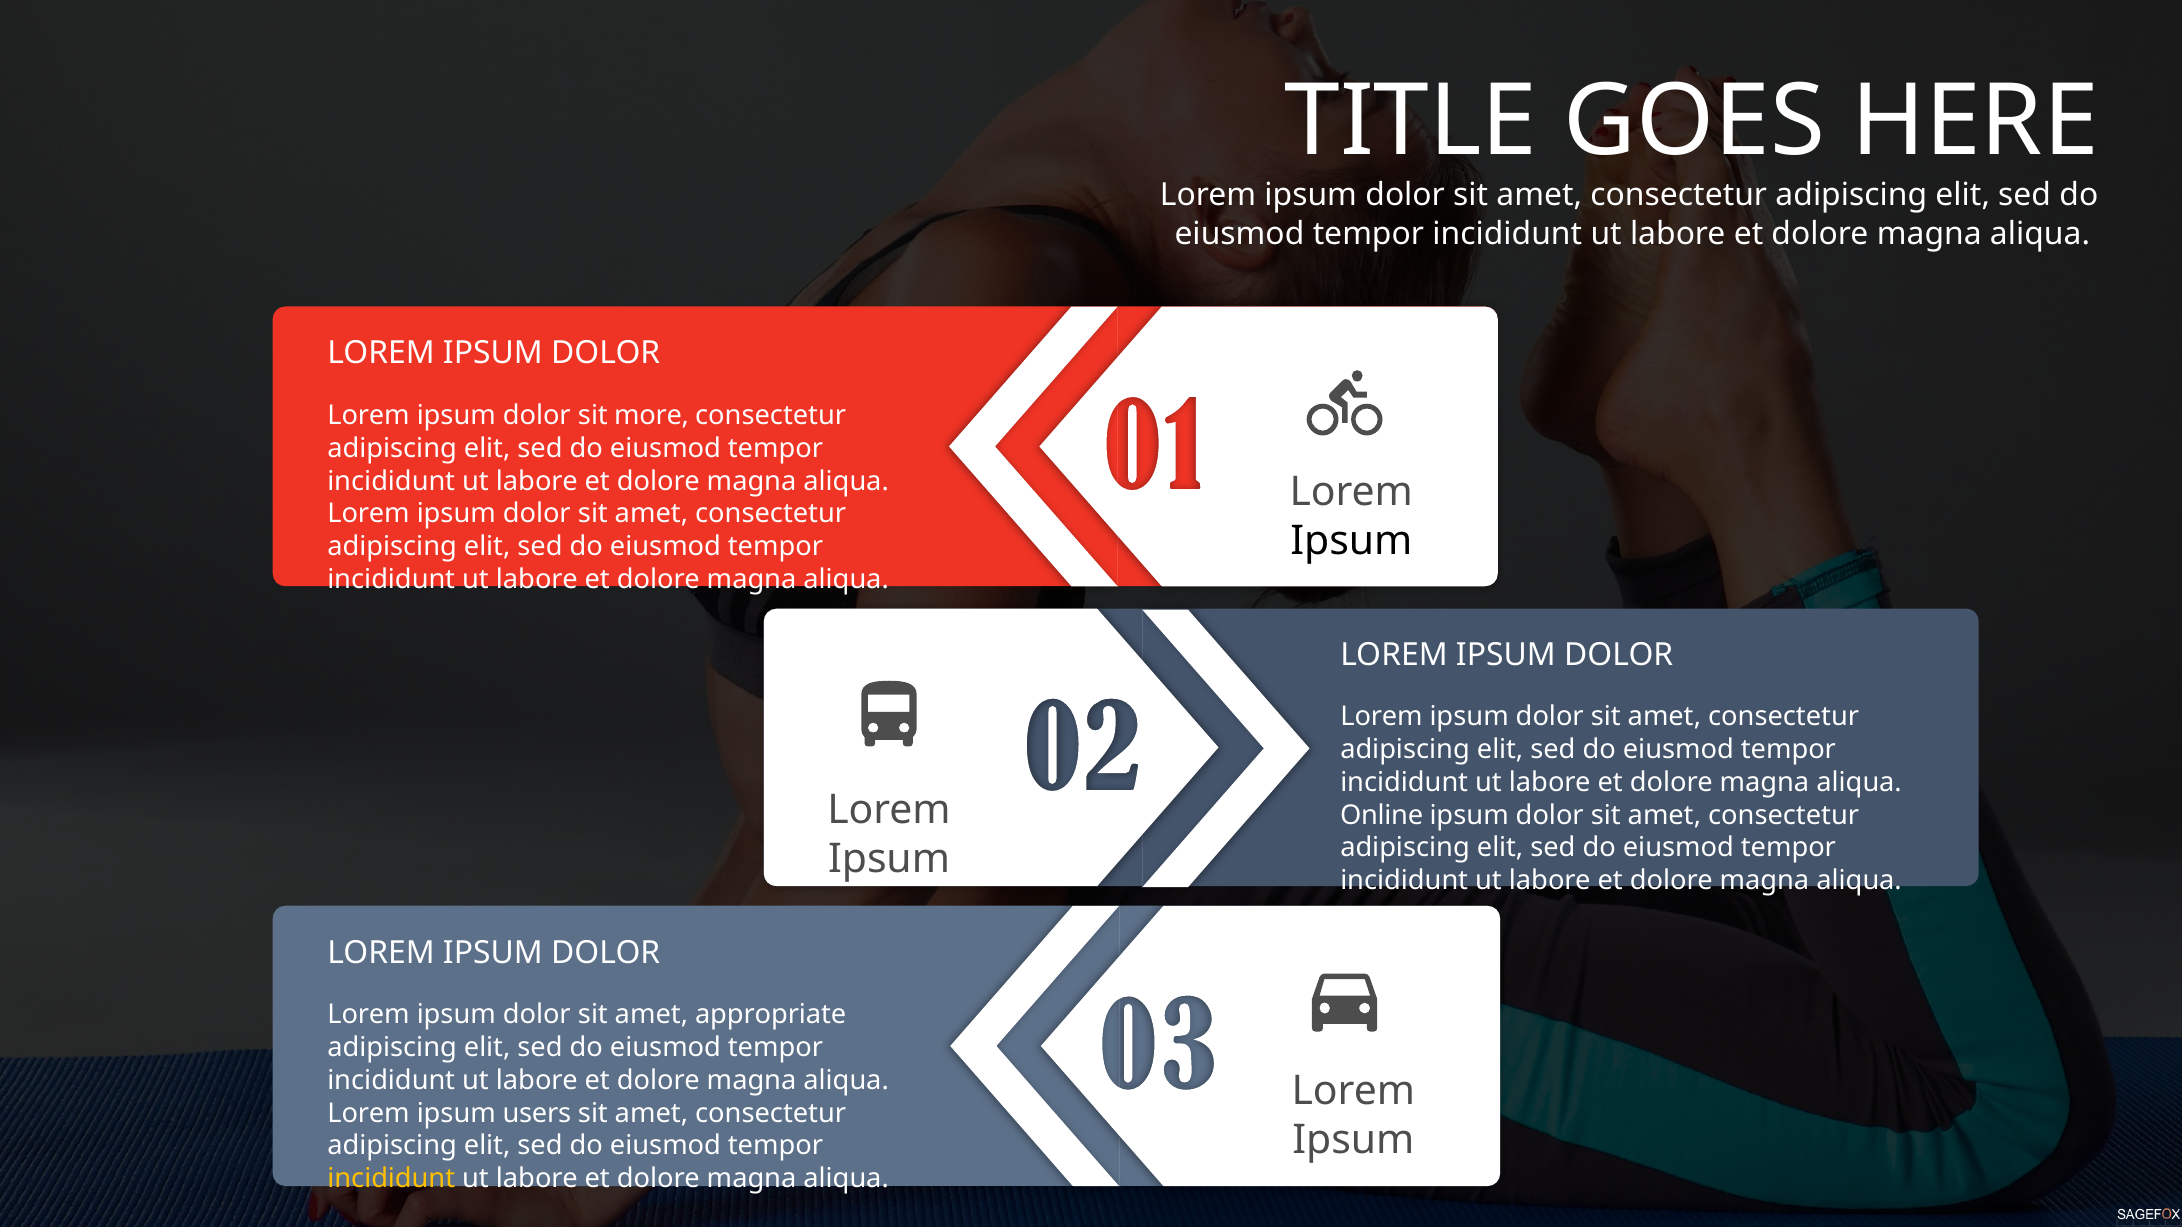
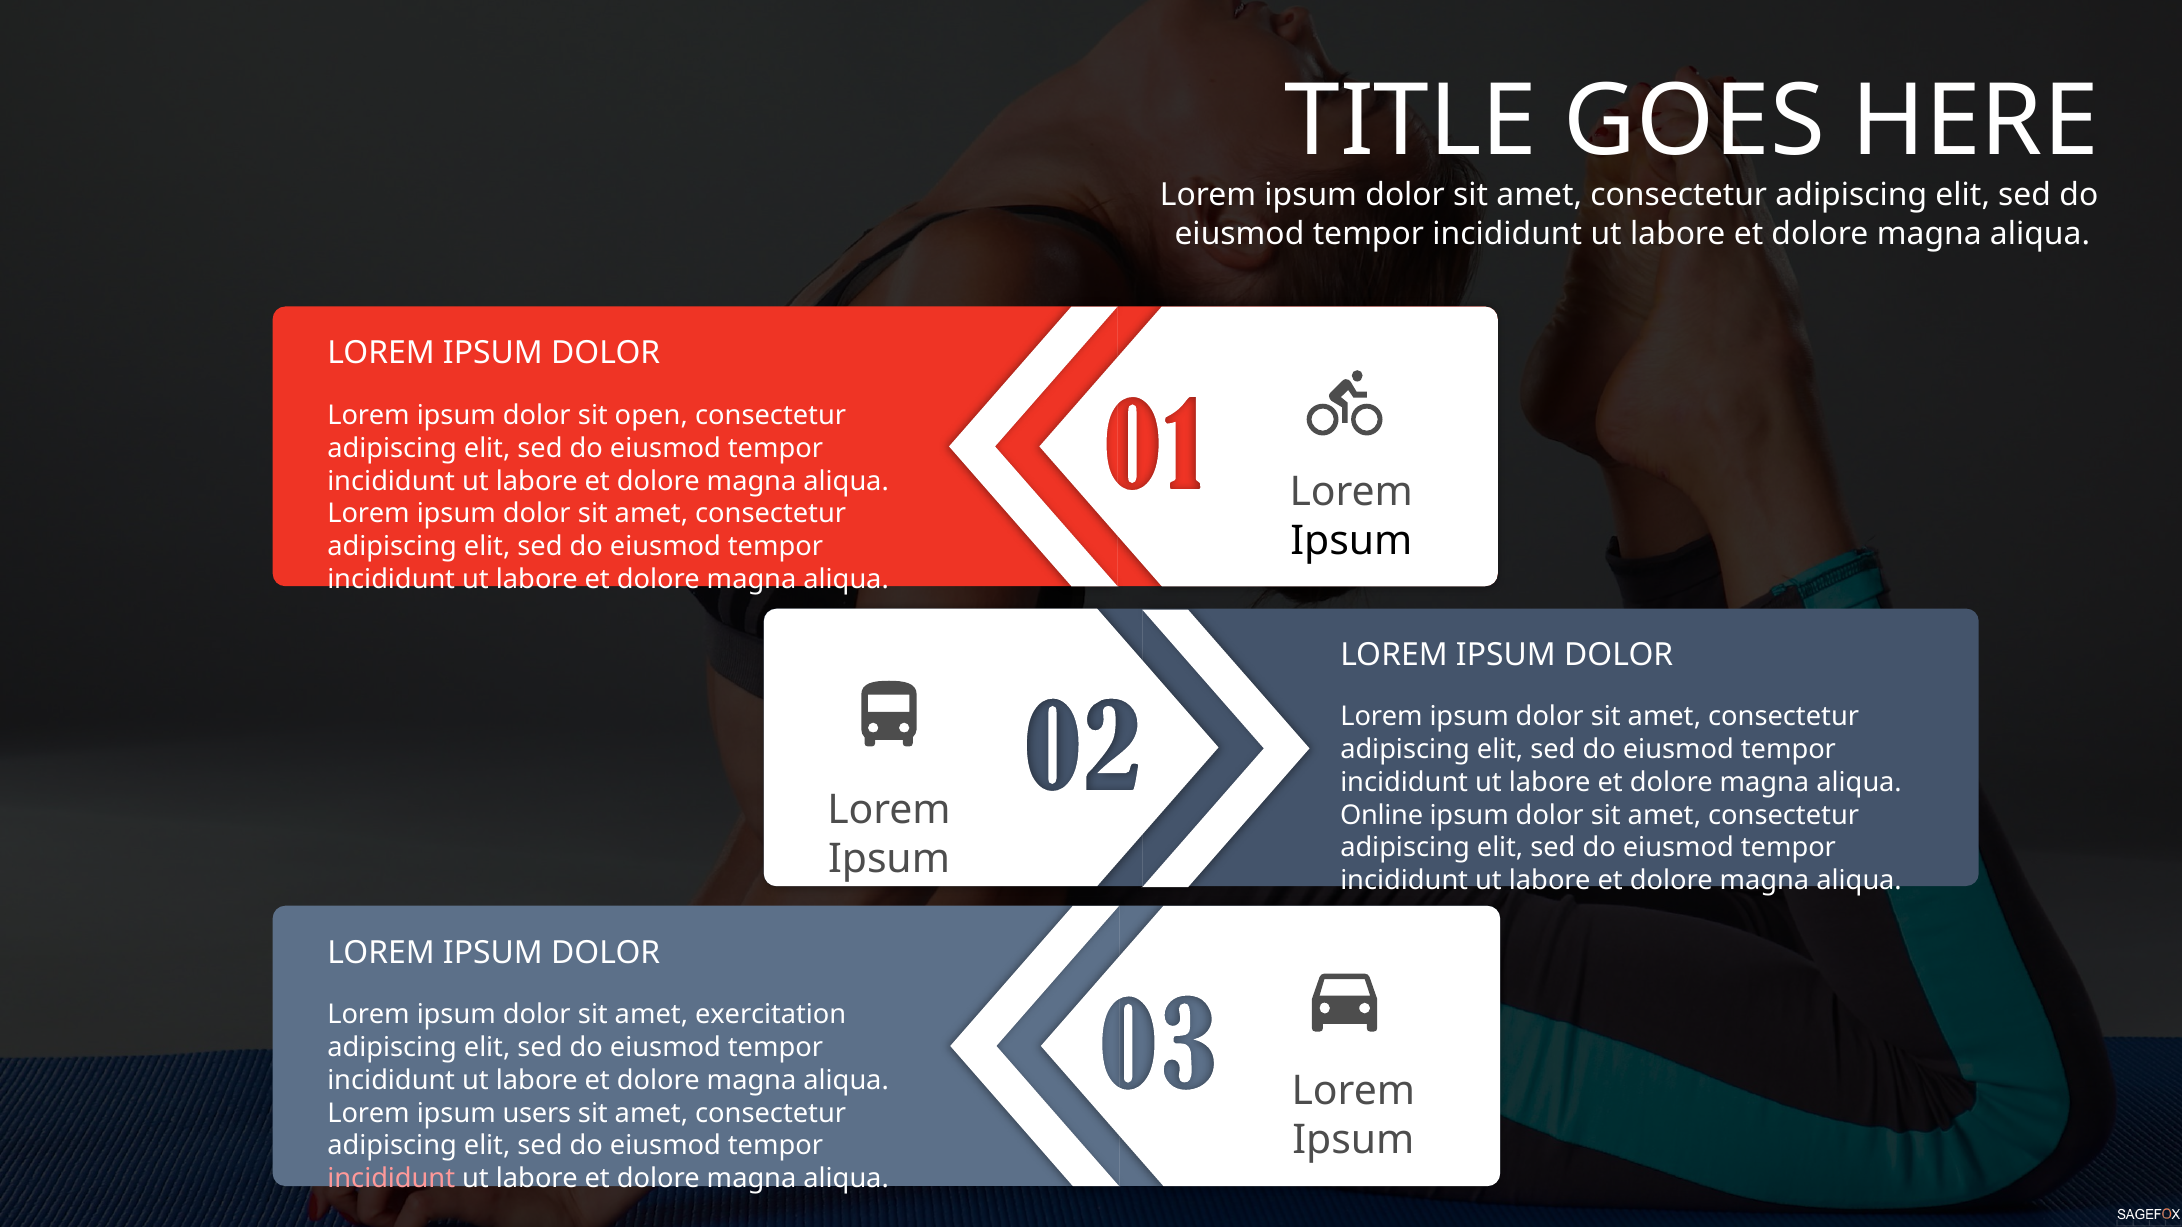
more: more -> open (651, 416)
appropriate: appropriate -> exercitation (771, 1015)
incididunt colour: yellow -> pink (391, 1179)
